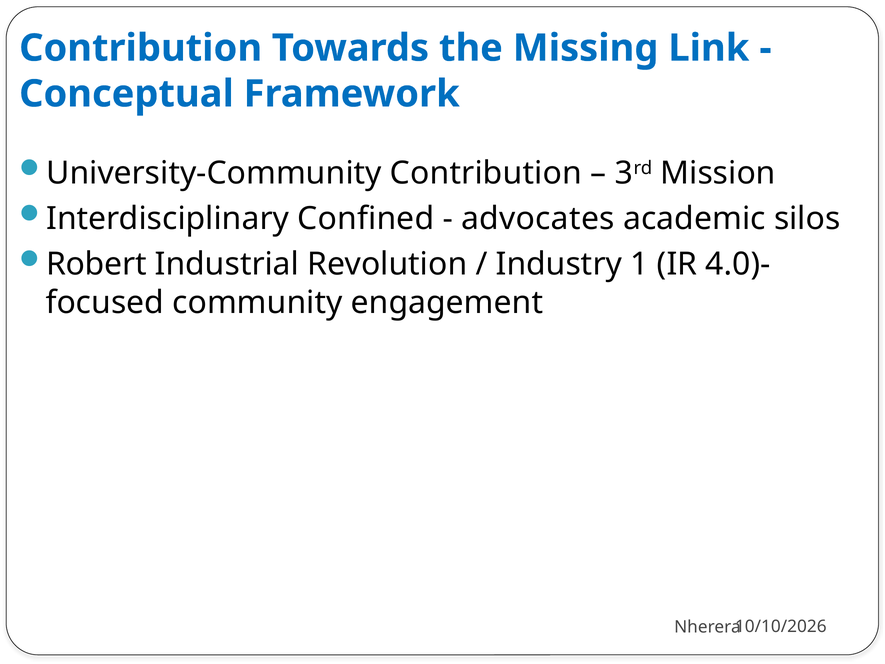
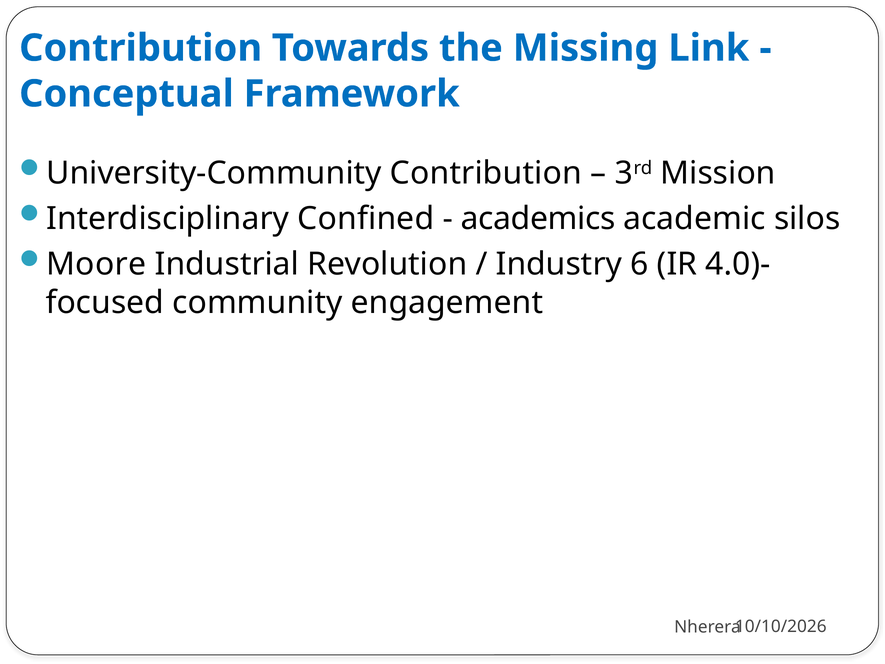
advocates: advocates -> academics (538, 219)
Robert: Robert -> Moore (96, 264)
1: 1 -> 6 (639, 264)
